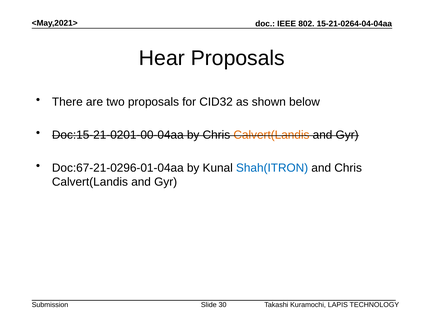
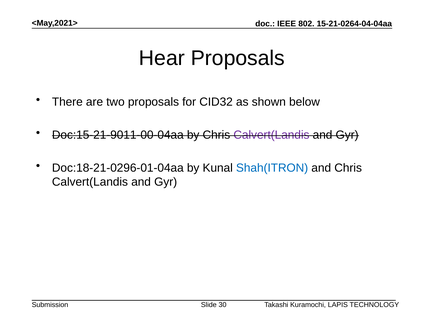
Doc:15-21-0201-00-04aa: Doc:15-21-0201-00-04aa -> Doc:15-21-9011-00-04aa (118, 135)
Calvert(Landis colour: orange -> purple (271, 135)
Doc:67-21-0296-01-04aa: Doc:67-21-0296-01-04aa -> Doc:18-21-0296-01-04aa (118, 168)
